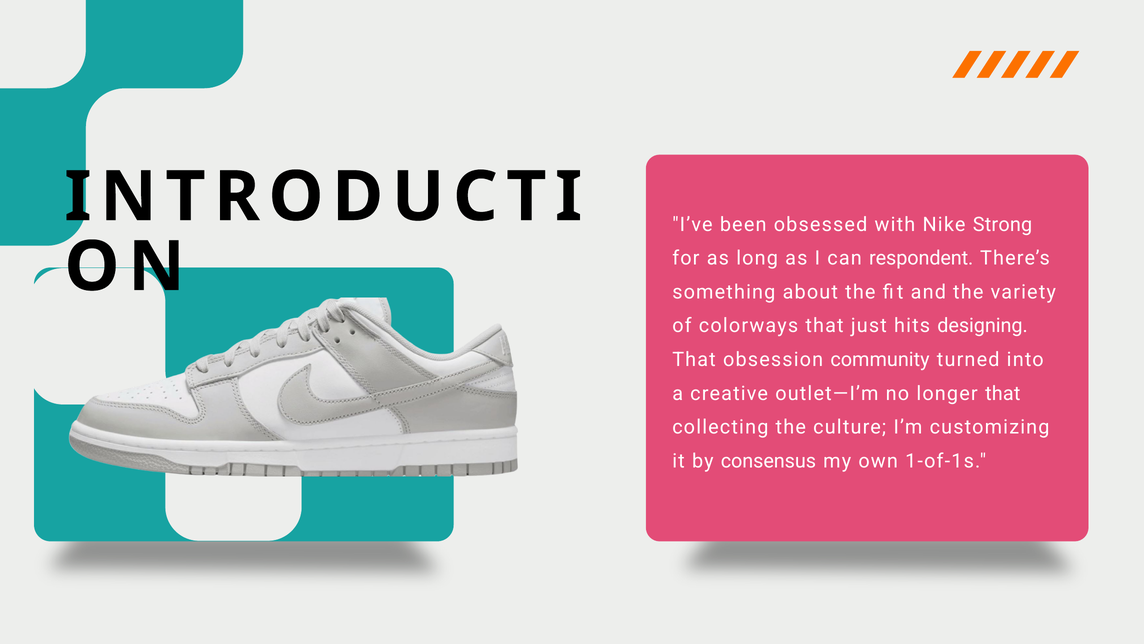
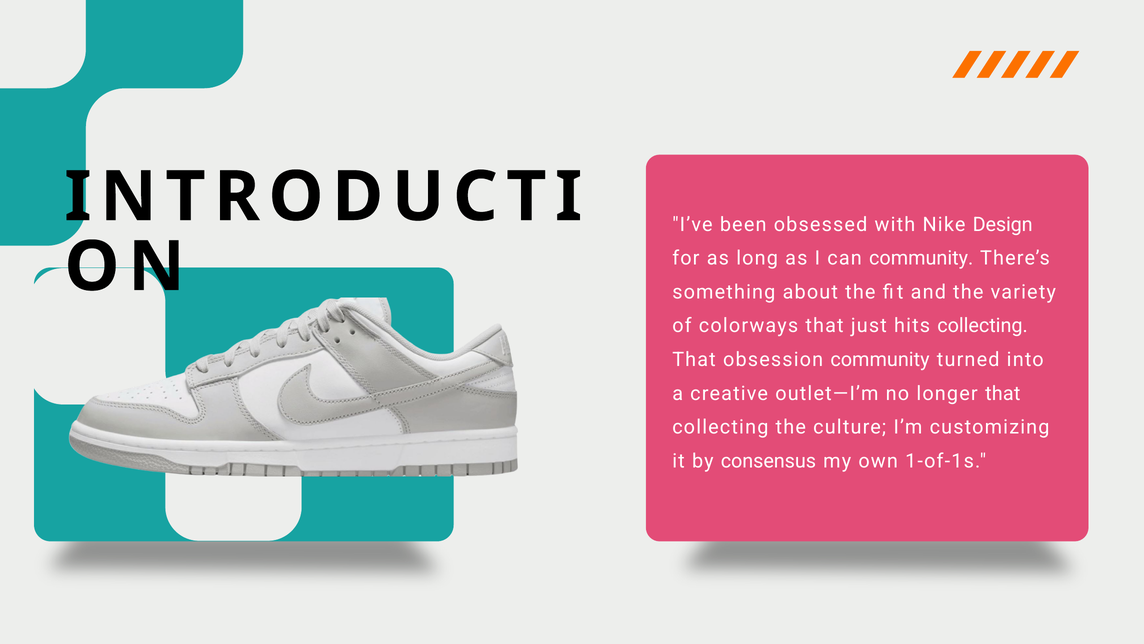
Strong: Strong -> Design (1003, 224)
can respondent: respondent -> community (921, 258)
hits designing: designing -> collecting (983, 326)
